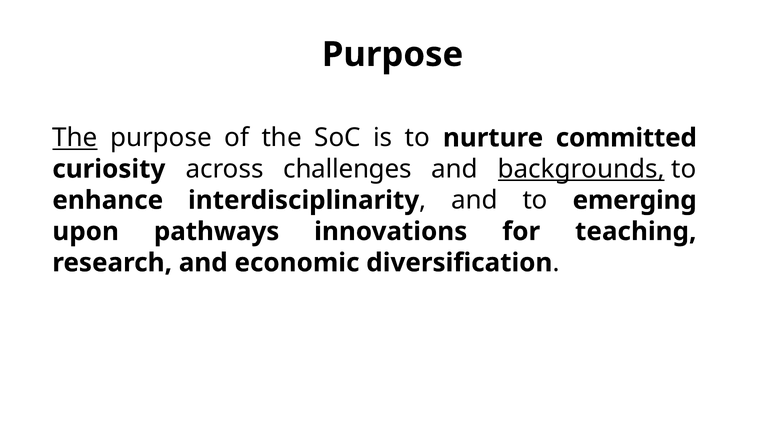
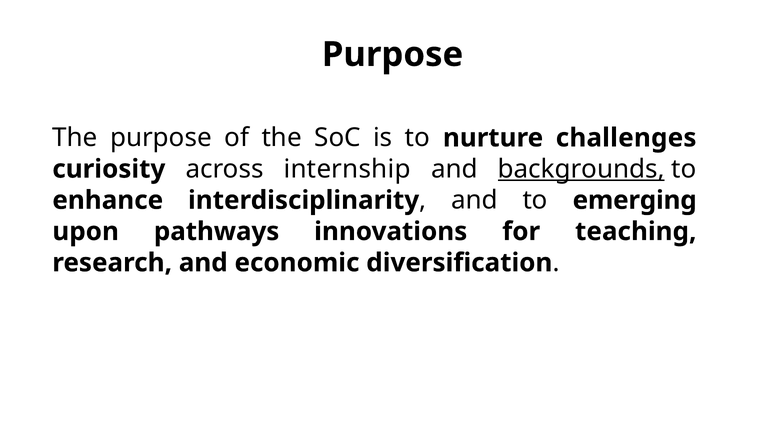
The underline: present -> none (75, 138)
committed: committed -> challenges (626, 138)
challenges: challenges -> internship (347, 169)
